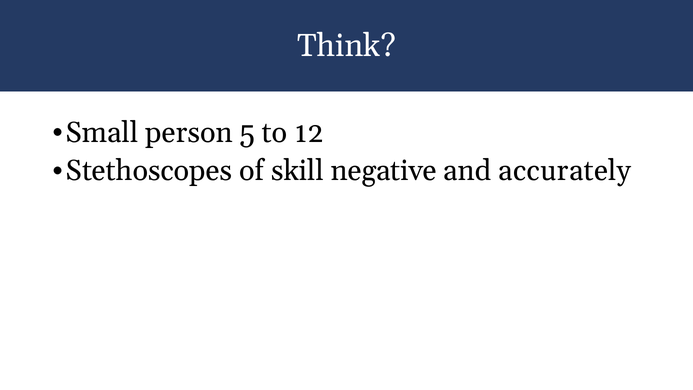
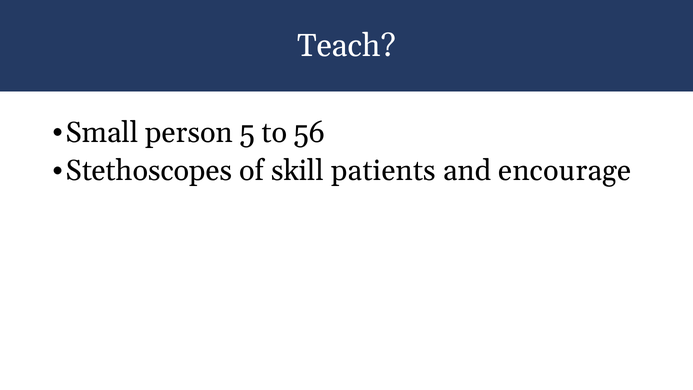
Think: Think -> Teach (346, 46)
12: 12 -> 56 (310, 133)
negative: negative -> patients (384, 171)
accurately: accurately -> encourage (565, 171)
